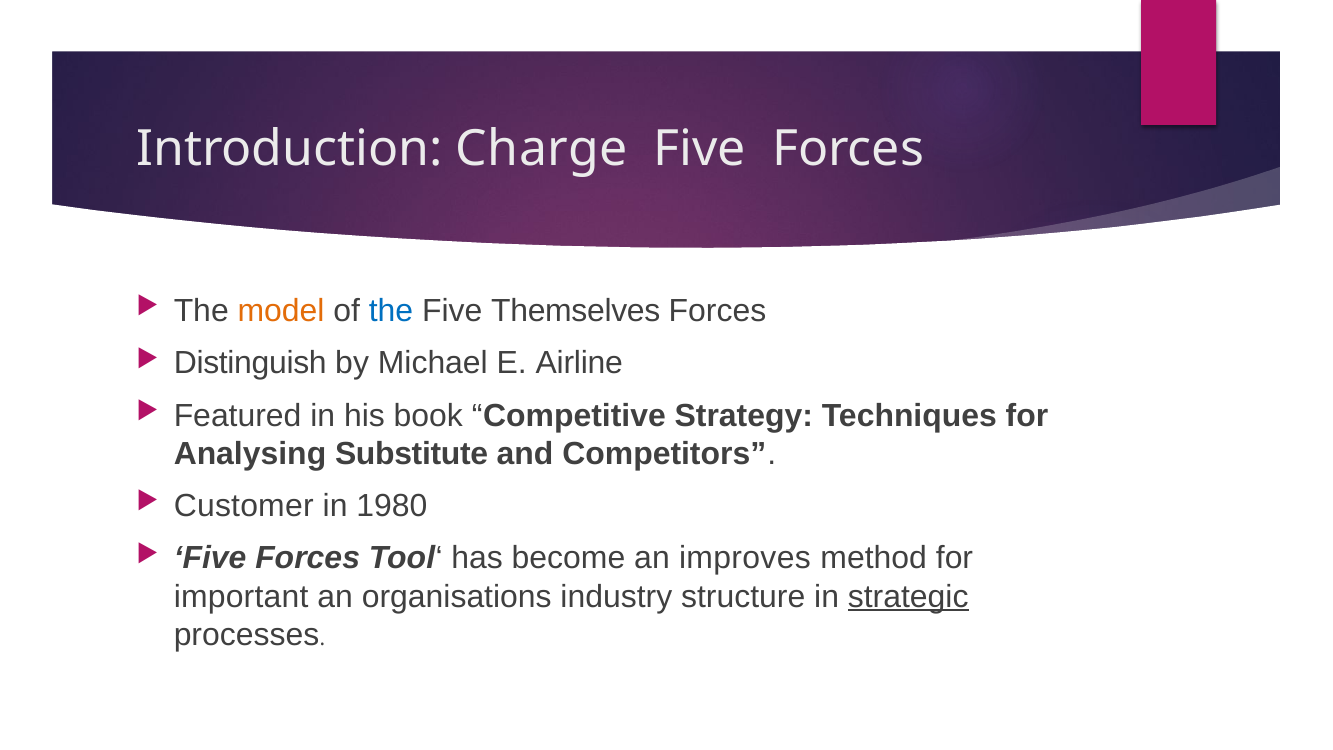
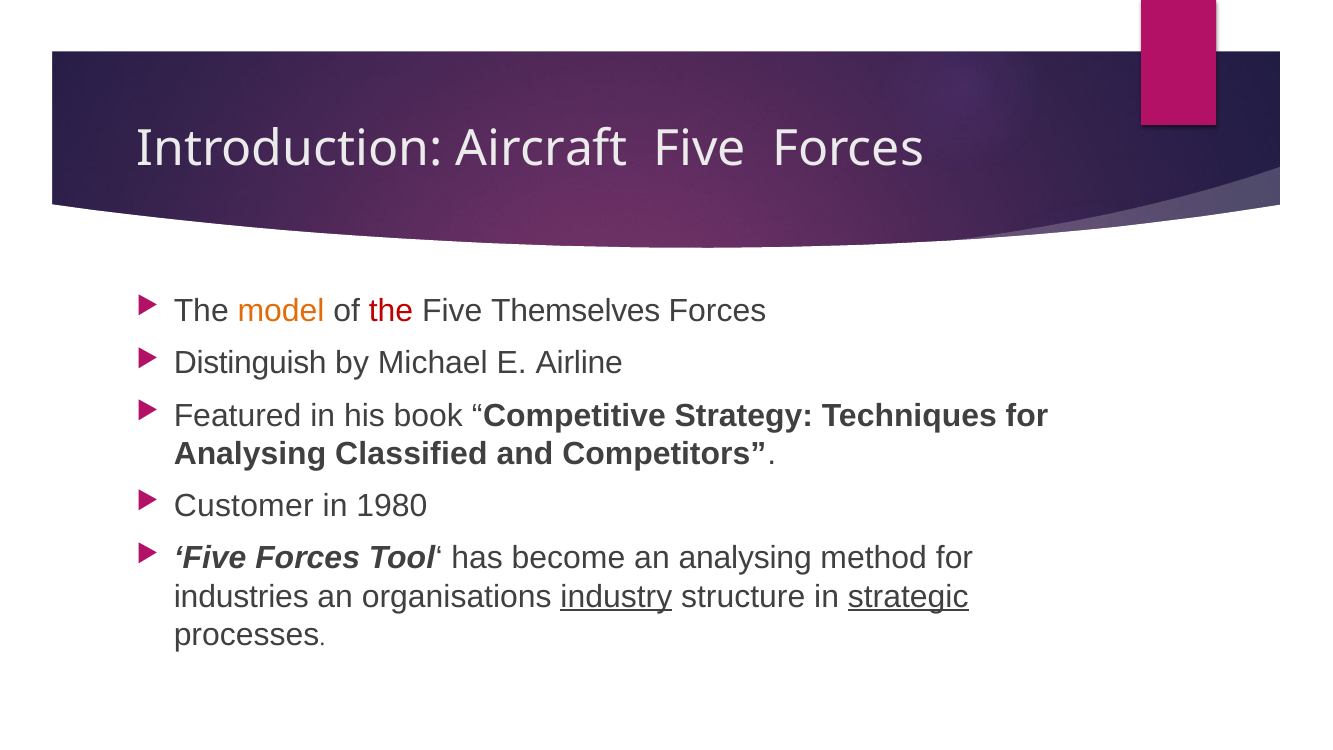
Charge: Charge -> Aircraft (542, 149)
the colour: blue -> red (391, 311)
Substitute: Substitute -> Classified (411, 454)
an improves: improves -> analysing (745, 558)
important: important -> industries (241, 596)
industry underline: none -> present (616, 596)
